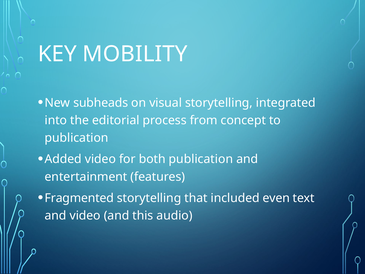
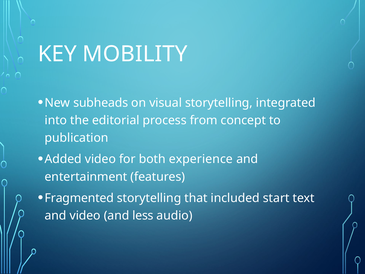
both publication: publication -> experience (201, 159)
even: even -> start (276, 198)
this: this -> less (143, 215)
